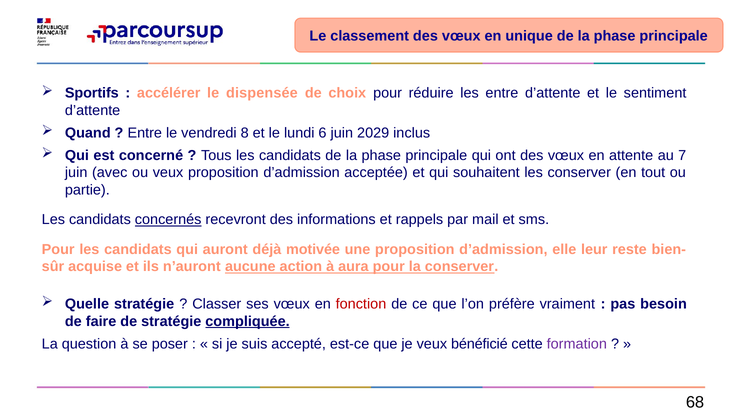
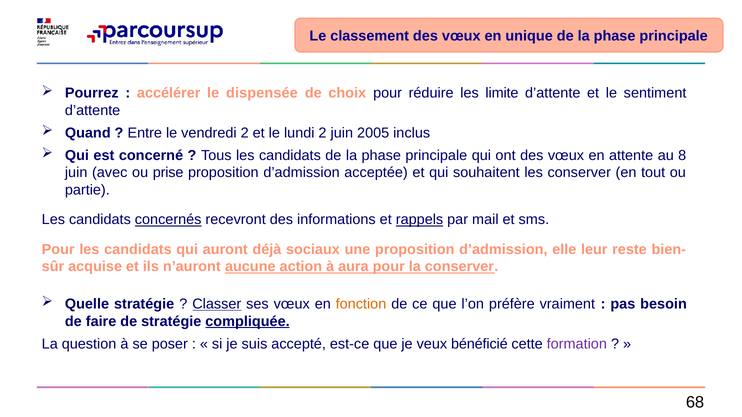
Sportifs: Sportifs -> Pourrez (92, 93)
les entre: entre -> limite (502, 93)
vendredi 8: 8 -> 2 (245, 133)
lundi 6: 6 -> 2 (322, 133)
2029: 2029 -> 2005 (373, 133)
7: 7 -> 8 (682, 156)
ou veux: veux -> prise (168, 173)
rappels underline: none -> present (420, 220)
motivée: motivée -> sociaux (313, 250)
Classer underline: none -> present (217, 304)
fonction colour: red -> orange (361, 304)
